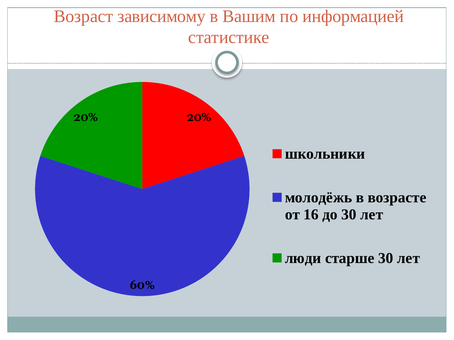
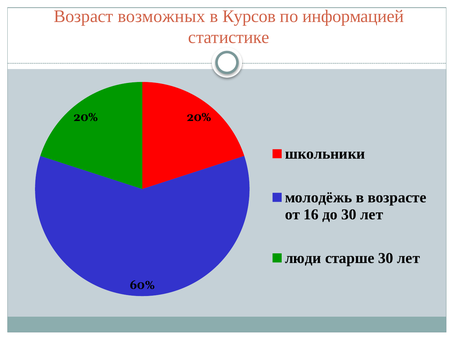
зависимому: зависимому -> возможных (162, 16)
Вашим: Вашим -> Курсов (249, 16)
